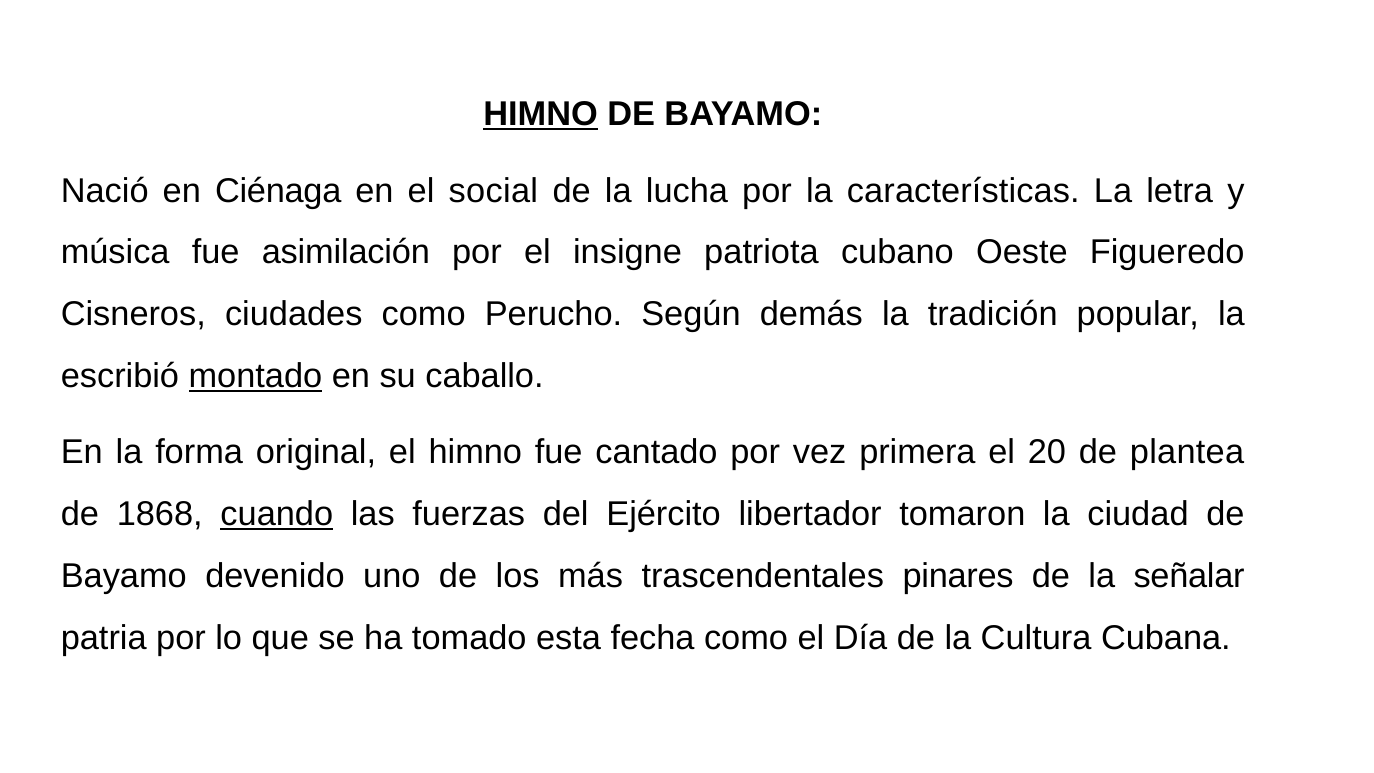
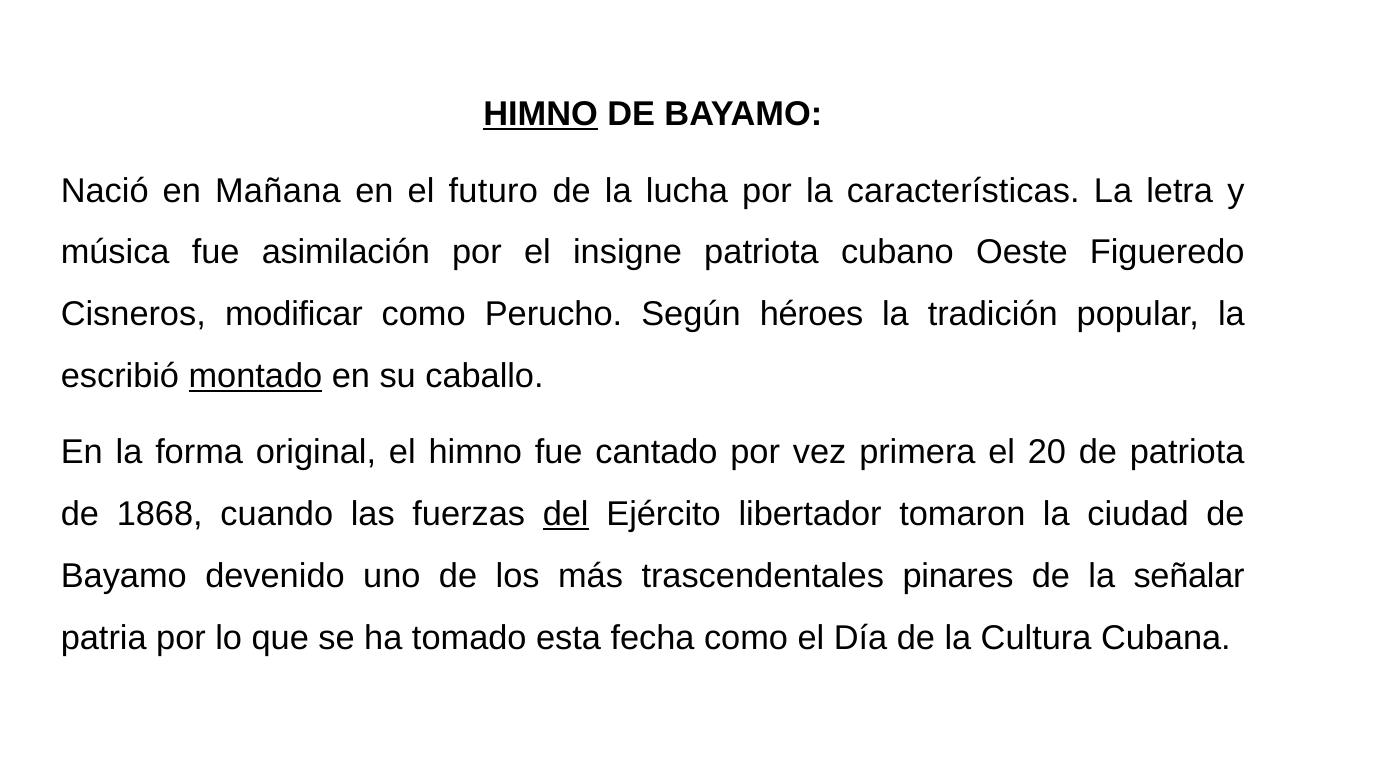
Ciénaga: Ciénaga -> Mañana (278, 191)
social: social -> futuro (493, 191)
ciudades: ciudades -> modificar (294, 314)
demás: demás -> héroes (812, 314)
de plantea: plantea -> patriota (1187, 452)
cuando underline: present -> none (277, 514)
del underline: none -> present (566, 514)
